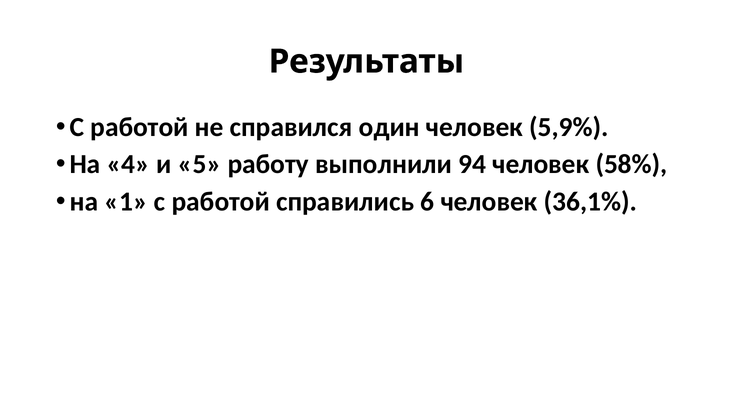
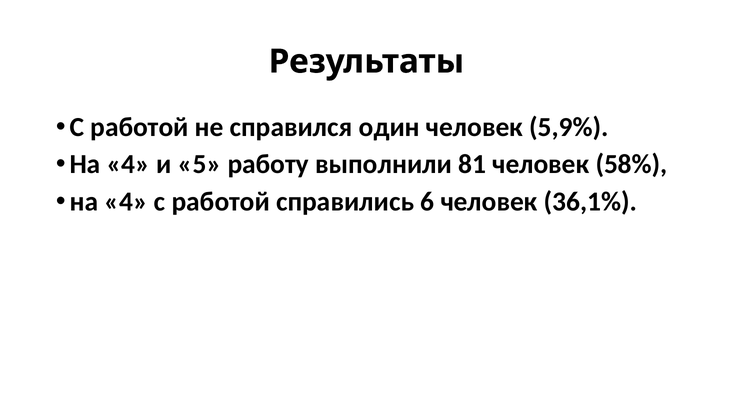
94: 94 -> 81 (472, 165)
1: 1 -> 4 (126, 202)
